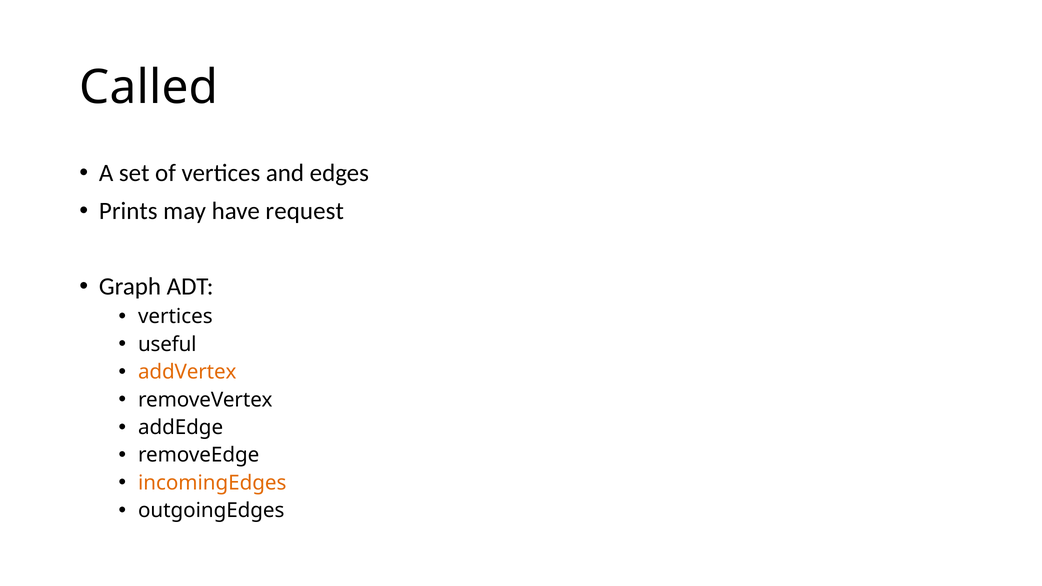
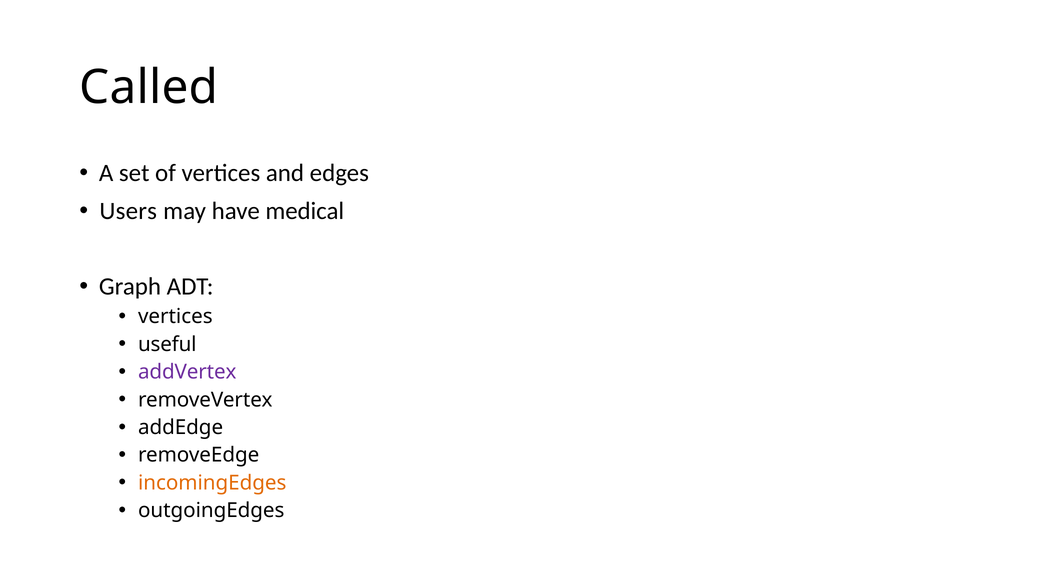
Prints: Prints -> Users (128, 211)
request: request -> medical (305, 211)
addVertex colour: orange -> purple (187, 372)
